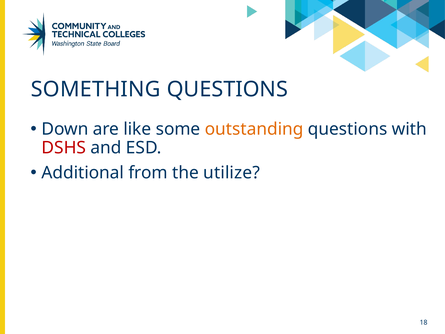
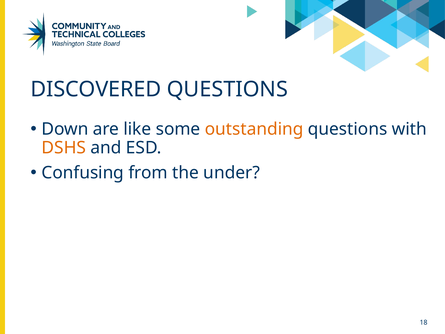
SOMETHING: SOMETHING -> DISCOVERED (96, 89)
DSHS colour: red -> orange (64, 148)
Additional: Additional -> Confusing (83, 173)
utilize: utilize -> under (232, 173)
